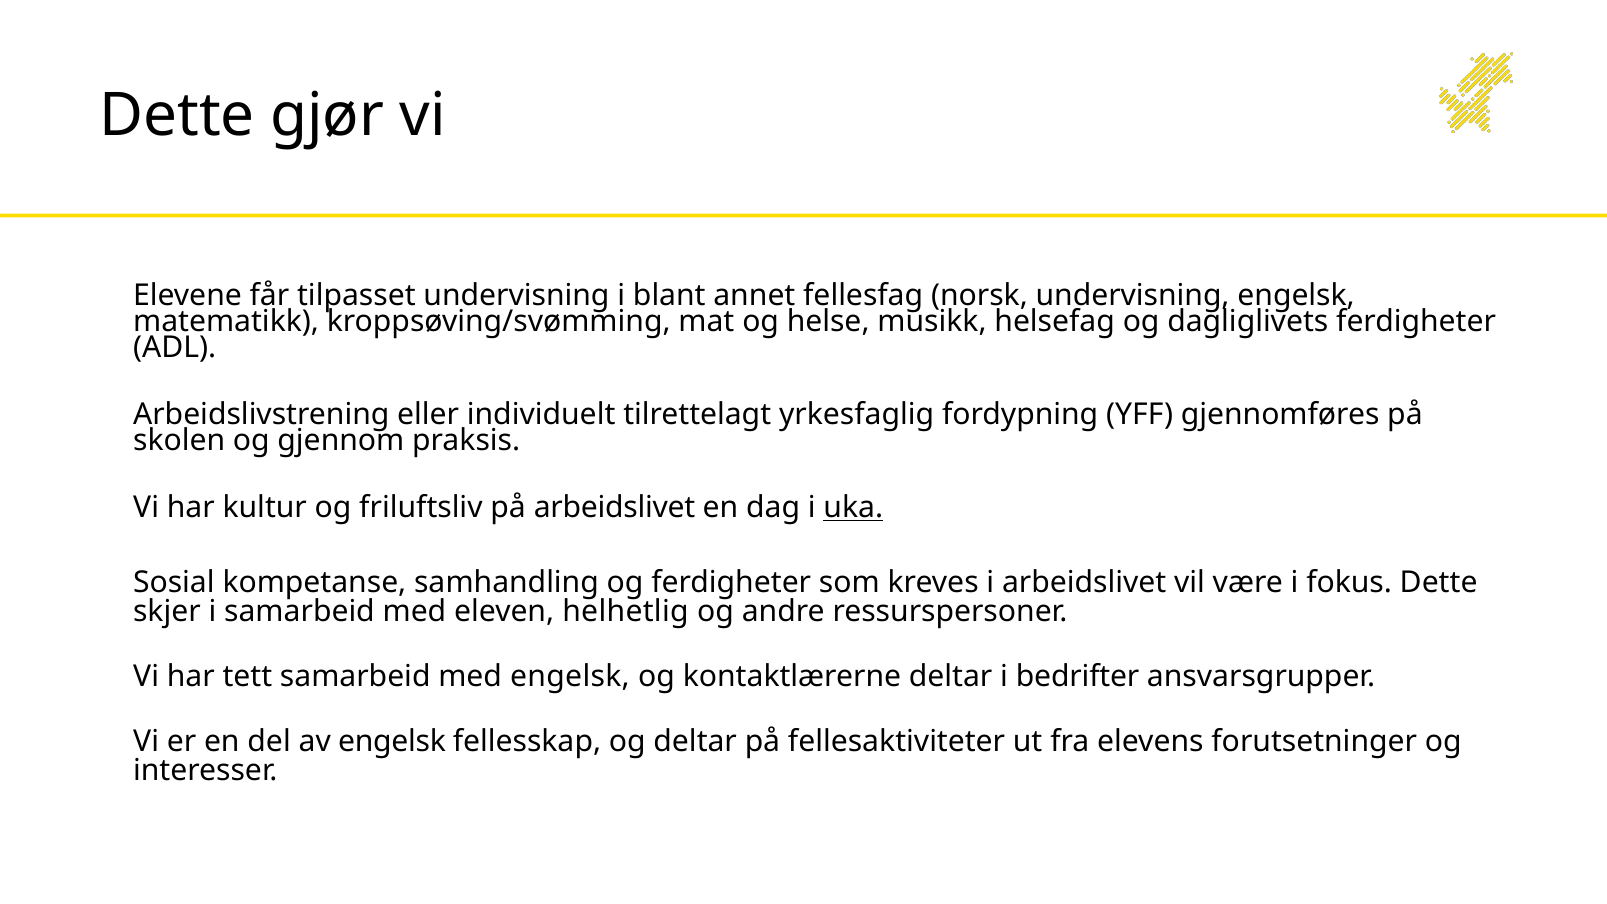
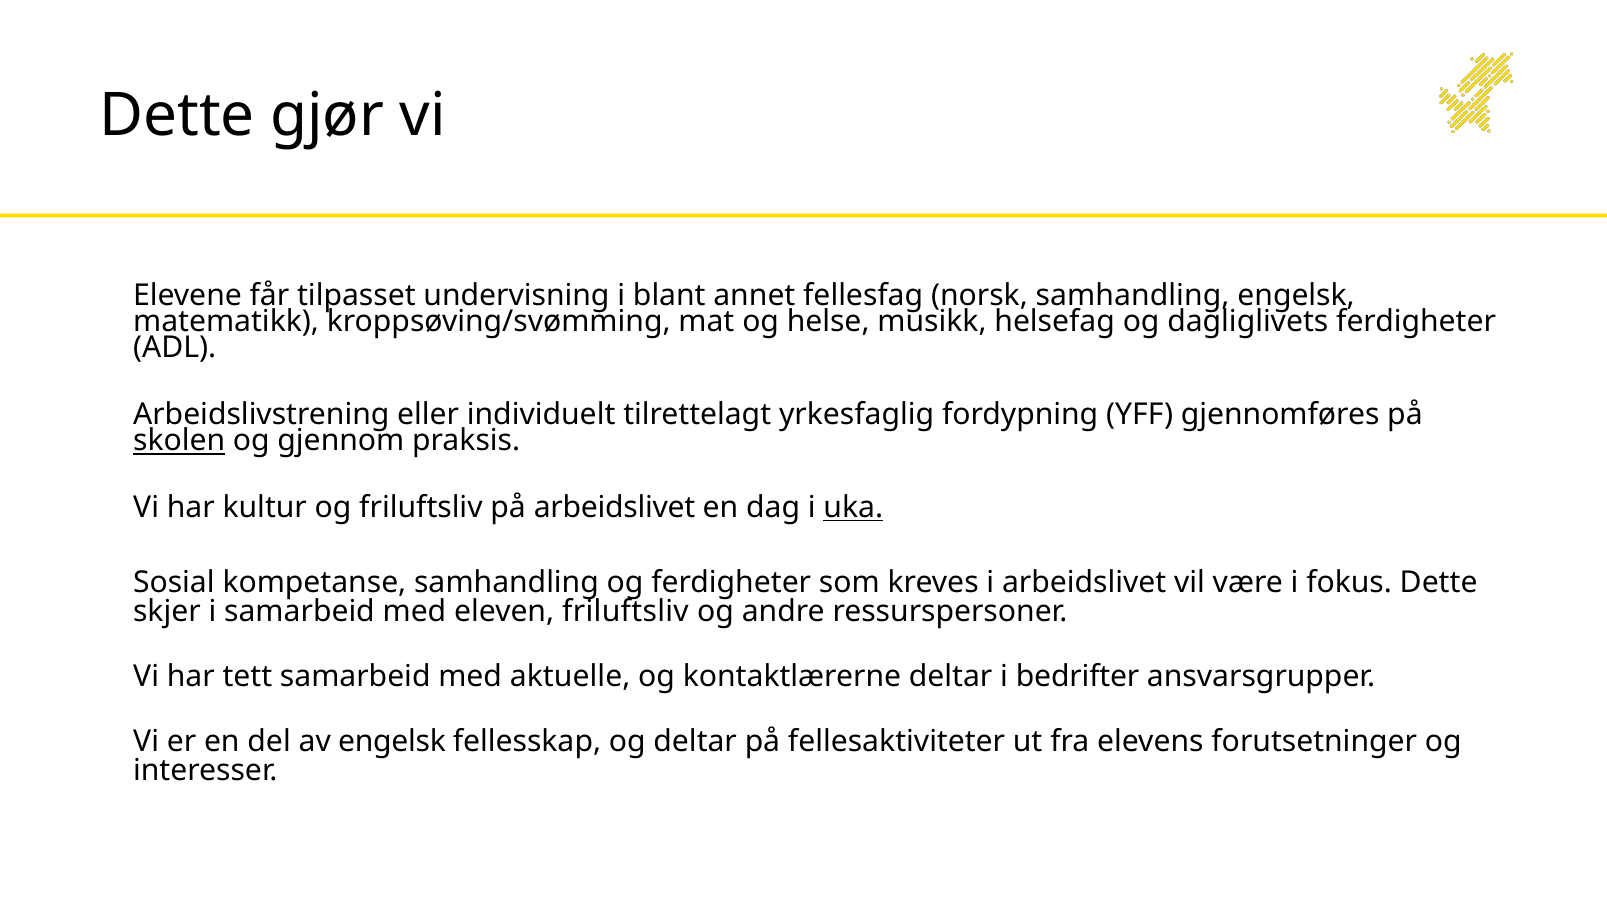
norsk undervisning: undervisning -> samhandling (1133, 296)
skolen underline: none -> present (179, 441)
eleven helhetlig: helhetlig -> friluftsliv (625, 612)
med engelsk: engelsk -> aktuelle (570, 677)
